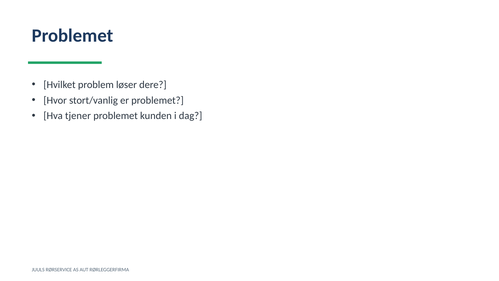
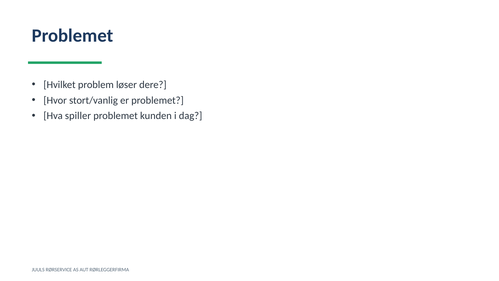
tjener: tjener -> spiller (78, 116)
